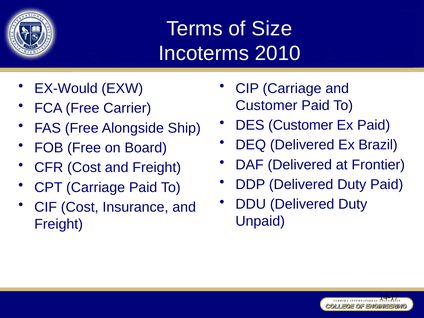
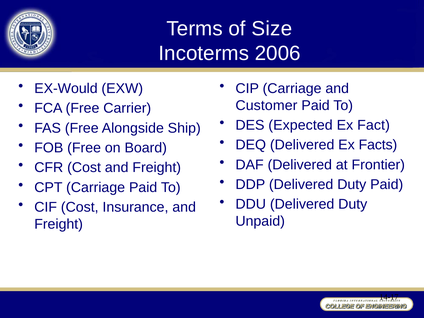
2010: 2010 -> 2006 (278, 53)
DES Customer: Customer -> Expected (301, 125)
Ex Paid: Paid -> Fact (374, 125)
Brazil: Brazil -> Facts (378, 145)
